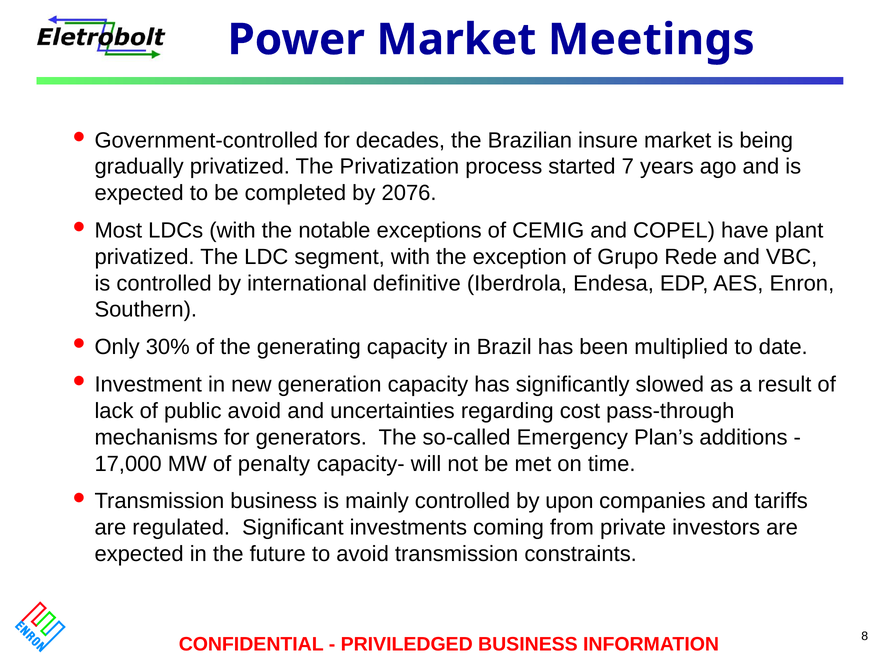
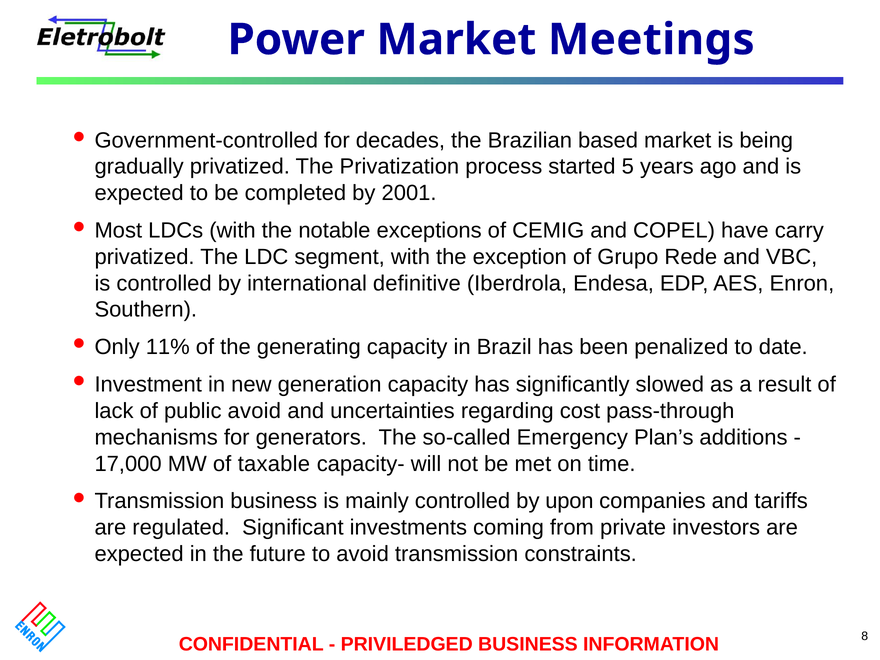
insure: insure -> based (608, 140)
7: 7 -> 5 (628, 167)
2076: 2076 -> 2001 (409, 193)
plant: plant -> carry (799, 231)
30%: 30% -> 11% (168, 347)
multiplied: multiplied -> penalized (681, 347)
penalty: penalty -> taxable (274, 464)
